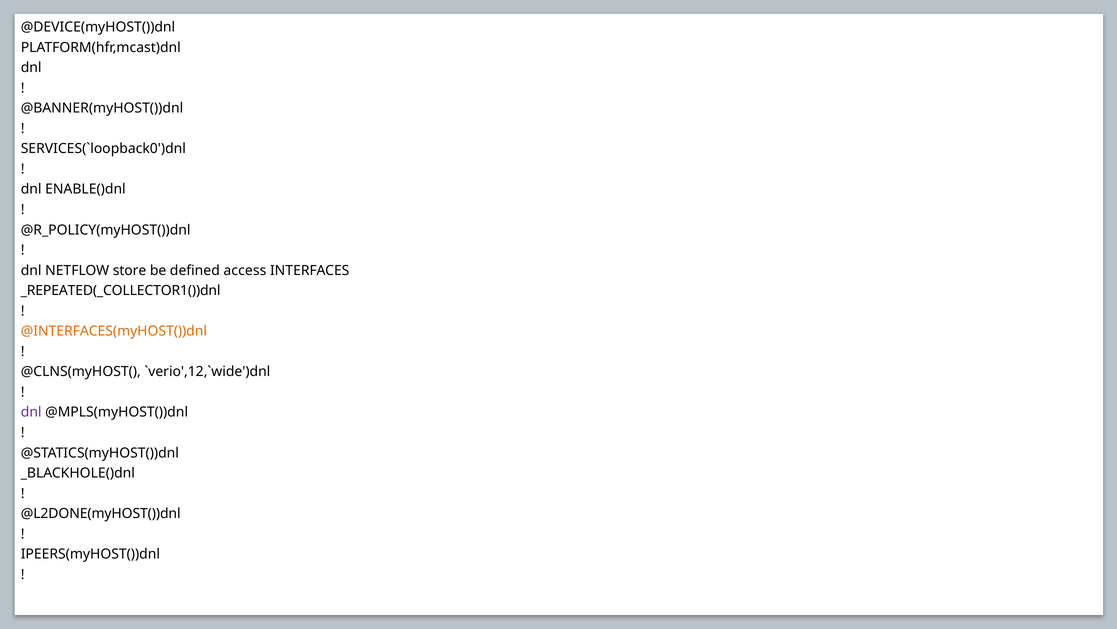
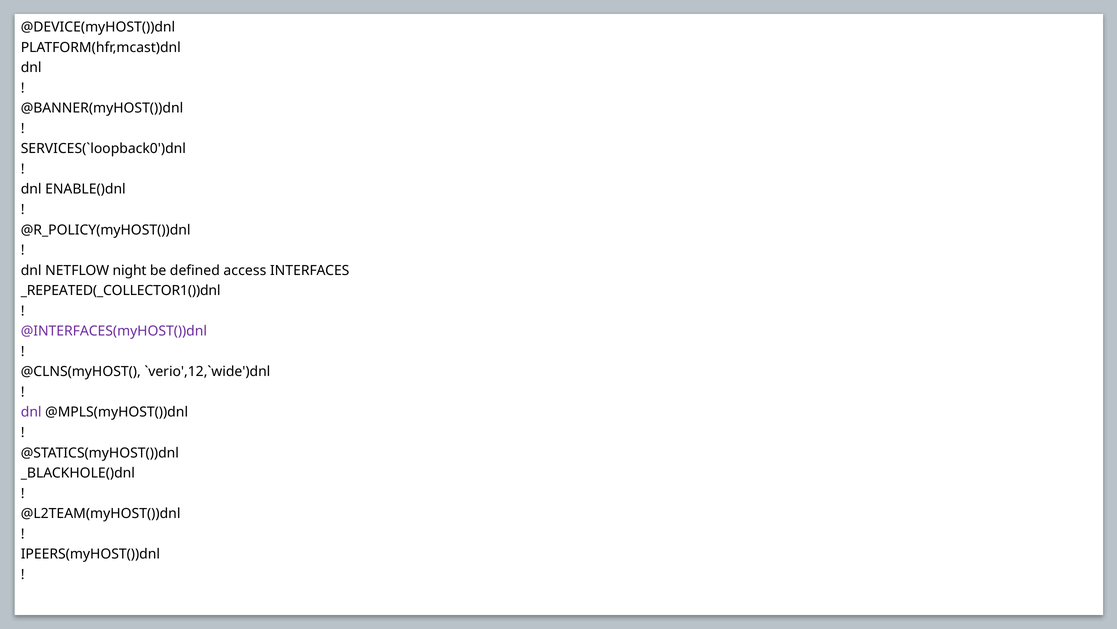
store: store -> night (130, 270)
@INTERFACES(myHOST())dnl colour: orange -> purple (114, 331)
@L2DONE(myHOST())dnl: @L2DONE(myHOST())dnl -> @L2TEAM(myHOST())dnl (101, 513)
